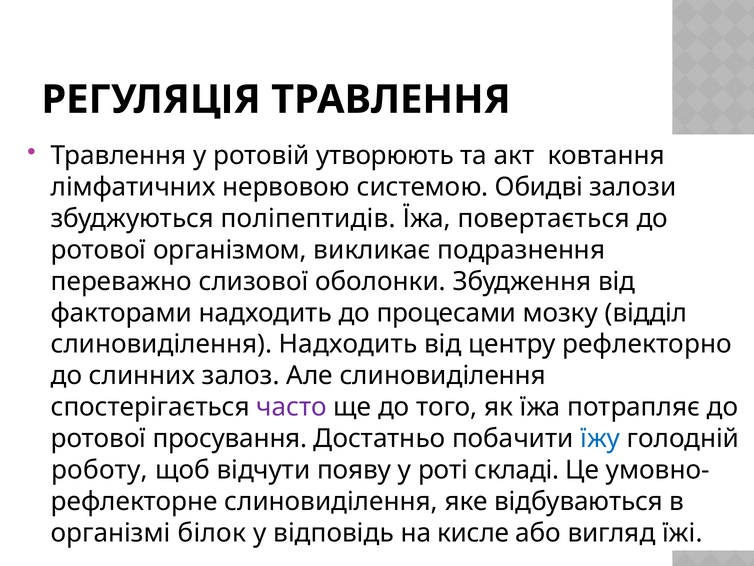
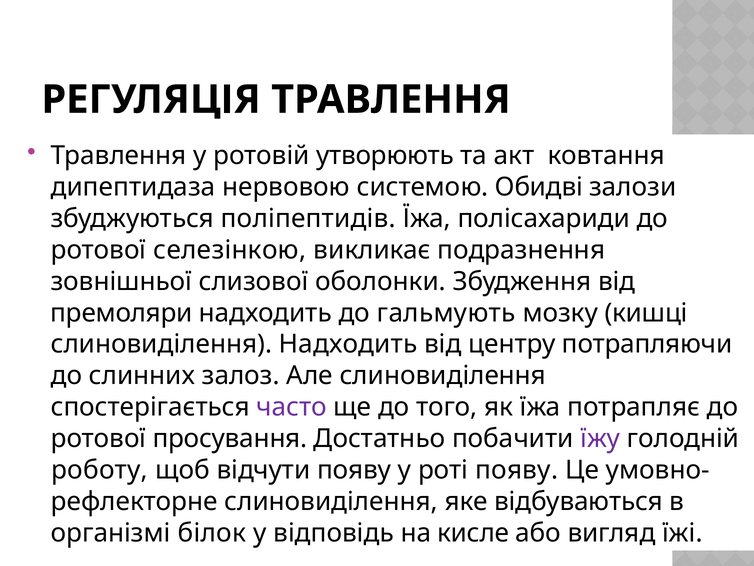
лімфатичних: лімфатичних -> дипептидаза (133, 187)
повертається: повертається -> полісахариди (544, 218)
організмом: організмом -> селезінкою (230, 250)
переважно: переважно -> зовнішньої (121, 281)
факторами: факторами -> премоляри (122, 313)
процесами: процесами -> гальмують (446, 313)
відділ: відділ -> кишці (646, 313)
рефлекторно: рефлекторно -> потрапляючи (647, 344)
їжу colour: blue -> purple (600, 438)
роті складі: складі -> появу (517, 470)
